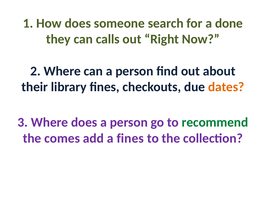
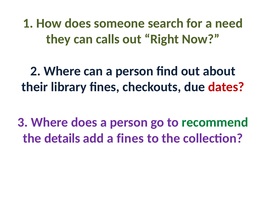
done: done -> need (229, 23)
dates colour: orange -> red (226, 87)
comes: comes -> details (62, 139)
